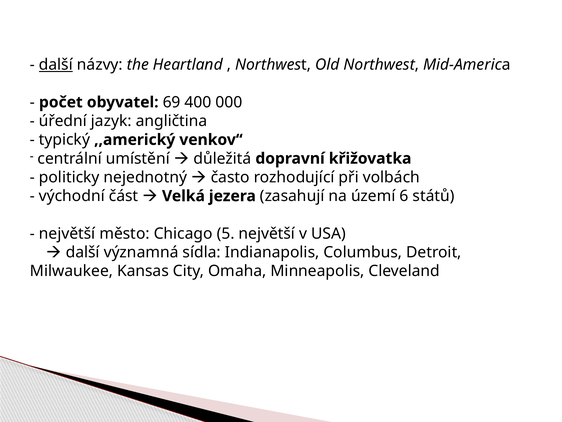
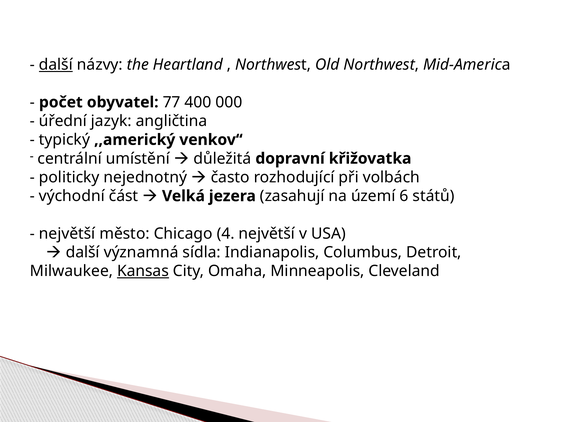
69: 69 -> 77 (172, 102)
5: 5 -> 4 (226, 233)
Kansas underline: none -> present (143, 271)
